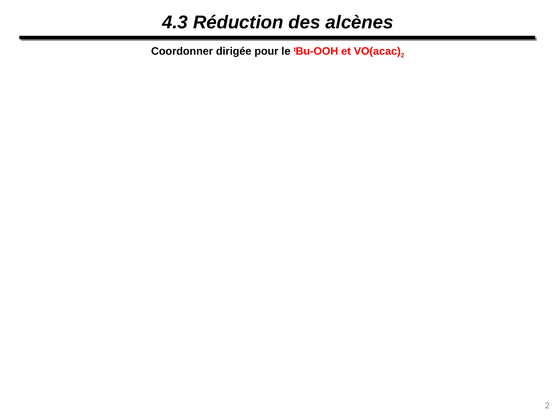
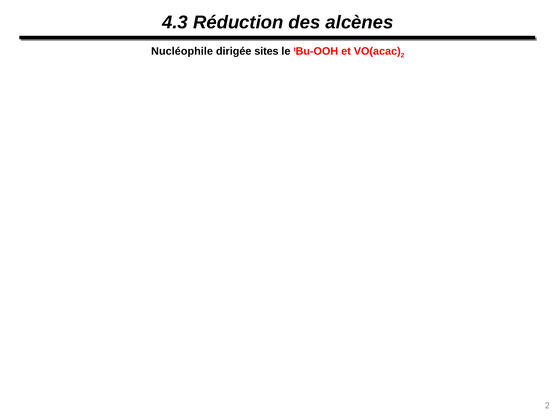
Coordonner: Coordonner -> Nucléophile (182, 51)
pour: pour -> sites (266, 51)
